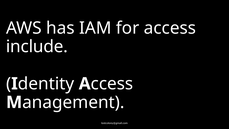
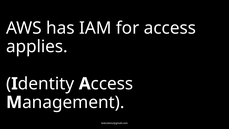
include: include -> applies (37, 47)
